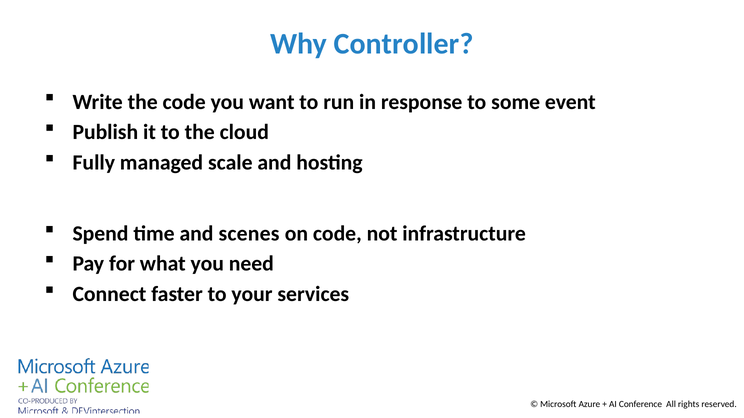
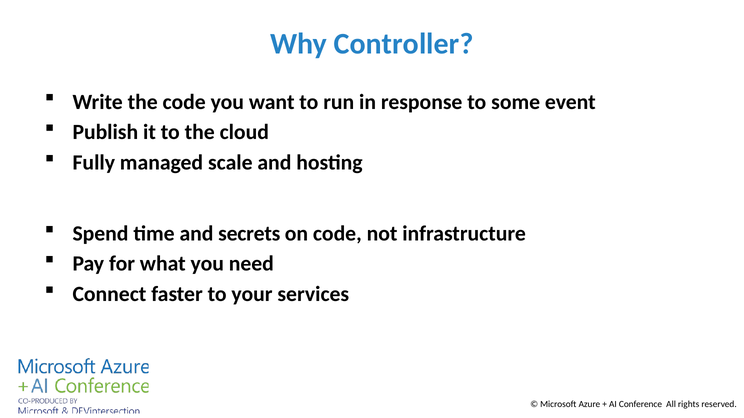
scenes: scenes -> secrets (249, 234)
